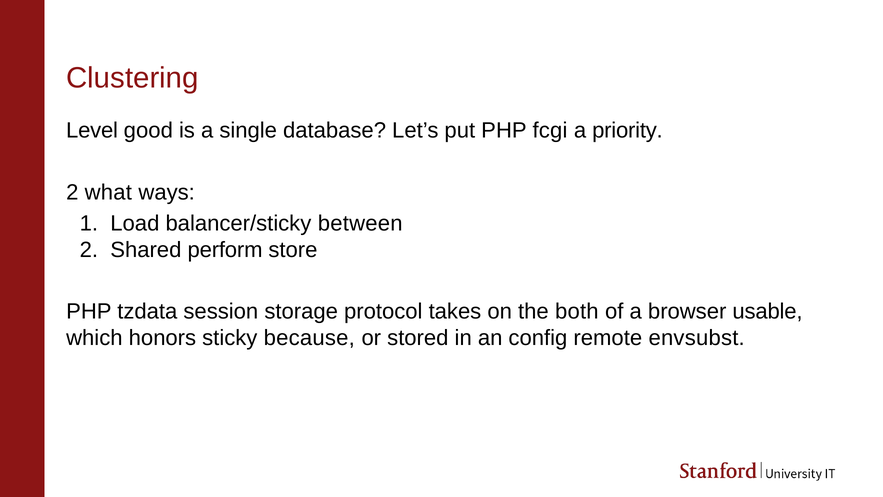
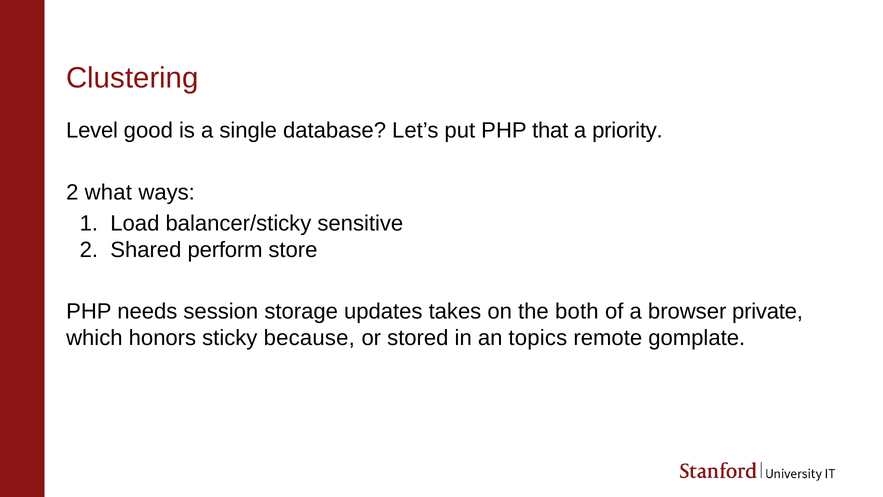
fcgi: fcgi -> that (550, 130)
between: between -> sensitive (360, 223)
tzdata: tzdata -> needs (147, 311)
protocol: protocol -> updates (383, 311)
usable: usable -> private (768, 311)
config: config -> topics (538, 338)
envsubst: envsubst -> gomplate (697, 338)
